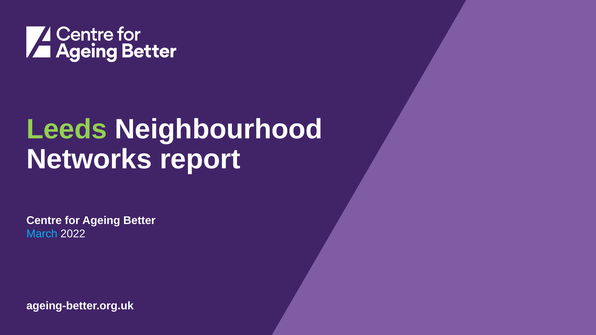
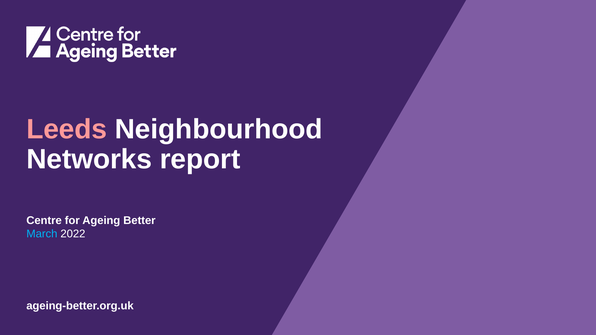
Leeds colour: light green -> pink (67, 130)
